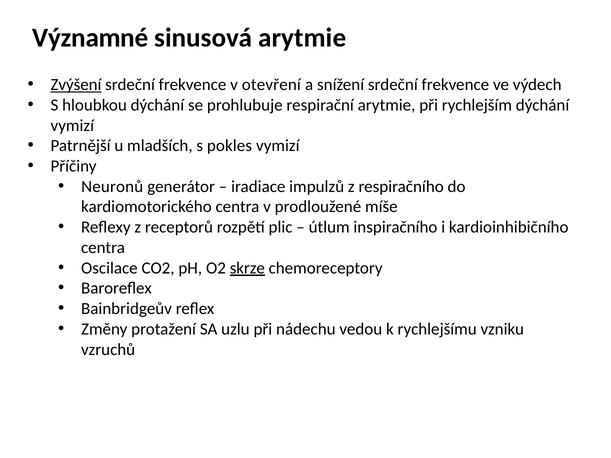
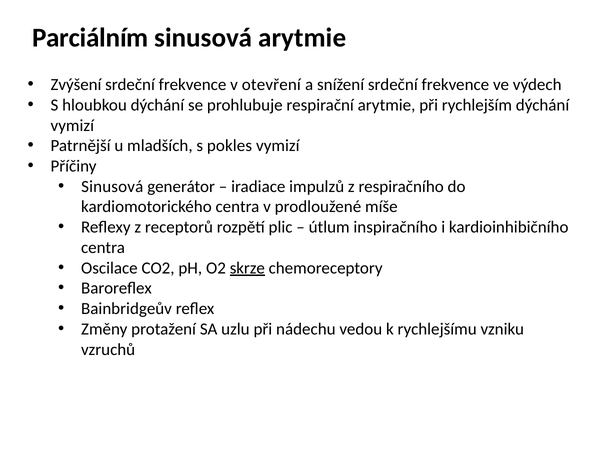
Významné: Významné -> Parciálním (90, 38)
Zvýšení underline: present -> none (76, 85)
Neuronů: Neuronů -> Sinusová (112, 187)
